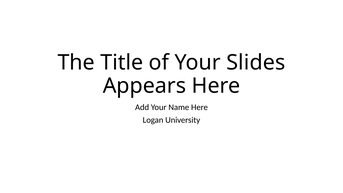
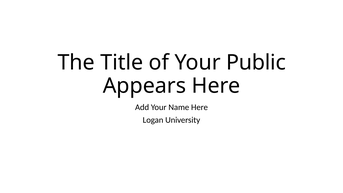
Slides: Slides -> Public (256, 63)
